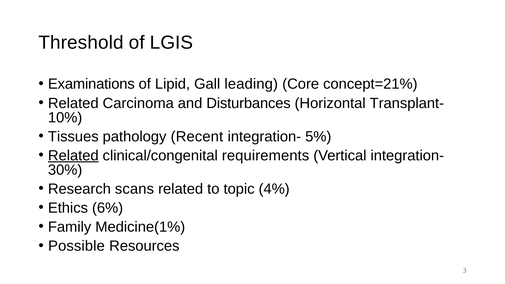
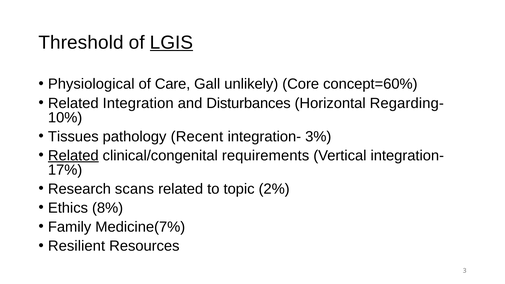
LGIS underline: none -> present (172, 42)
Examinations: Examinations -> Physiological (91, 84)
Lipid: Lipid -> Care (173, 84)
leading: leading -> unlikely (251, 84)
concept=21%: concept=21% -> concept=60% (370, 84)
Carcinoma: Carcinoma -> Integration (138, 103)
Transplant-: Transplant- -> Regarding- (407, 103)
5%: 5% -> 3% (318, 137)
30%: 30% -> 17% (65, 170)
4%: 4% -> 2% (274, 189)
6%: 6% -> 8% (108, 208)
Medicine(1%: Medicine(1% -> Medicine(7% (140, 227)
Possible: Possible -> Resilient (77, 246)
